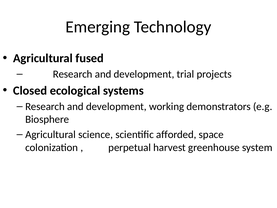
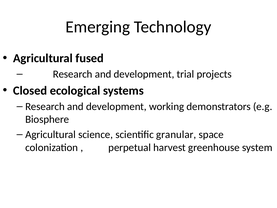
afforded: afforded -> granular (176, 134)
